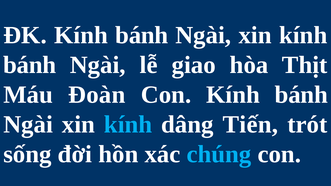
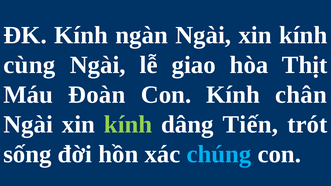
ĐK Kính bánh: bánh -> ngàn (142, 35)
bánh: bánh -> cùng (29, 65)
Con Kính bánh: bánh -> chân (301, 95)
kính colour: light blue -> light green (128, 125)
